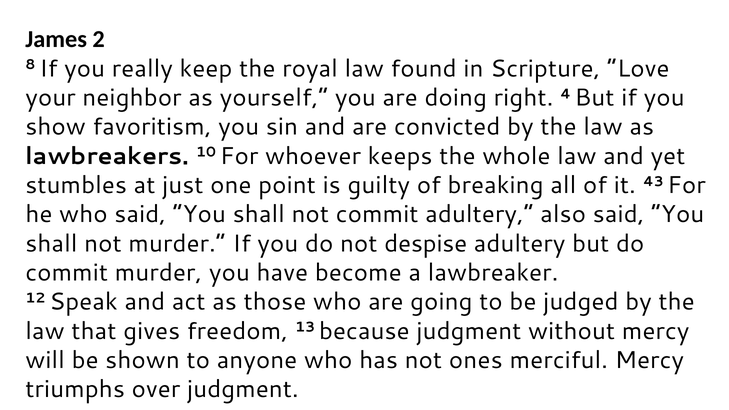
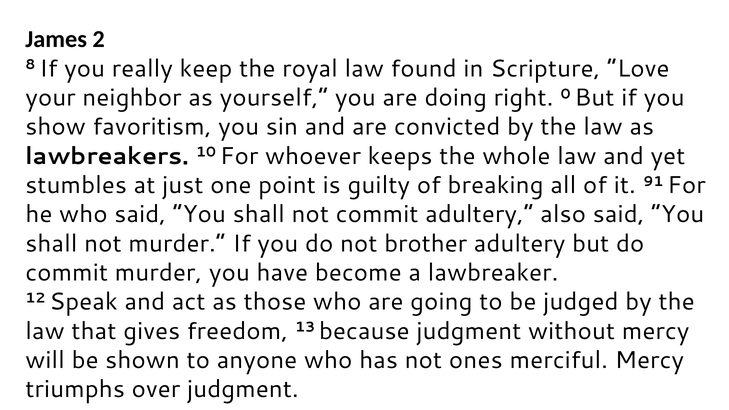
4: 4 -> 0 (566, 94)
43: 43 -> 91 (653, 181)
despise: despise -> brother (426, 244)
